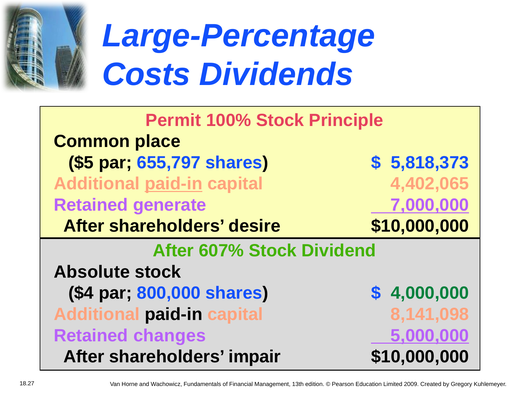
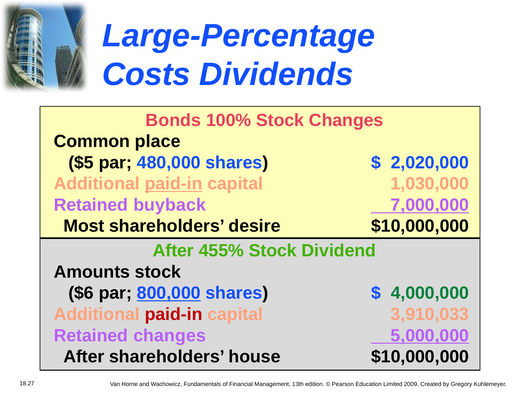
Permit: Permit -> Bonds (173, 120)
Stock Principle: Principle -> Changes (346, 120)
655,797: 655,797 -> 480,000 (169, 163)
5,818,373: 5,818,373 -> 2,020,000 (430, 163)
4,402,065: 4,402,065 -> 1,030,000 (430, 184)
generate: generate -> buyback (170, 205)
After: After -> Most (84, 226)
607%: 607% -> 455% (221, 251)
Absolute: Absolute -> Amounts (92, 272)
$4: $4 -> $6 (81, 293)
800,000 underline: none -> present (169, 293)
paid-in colour: black -> red (174, 314)
8,141,098: 8,141,098 -> 3,910,033 (430, 314)
impair: impair -> house (255, 356)
